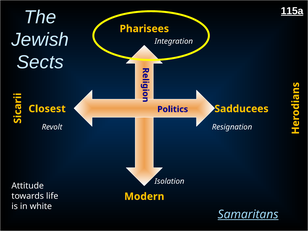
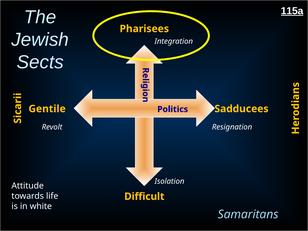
Closest: Closest -> Gentile (47, 109)
Modern: Modern -> Difficult (144, 196)
Samaritans underline: present -> none (248, 214)
